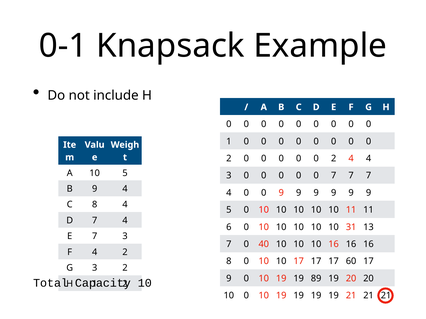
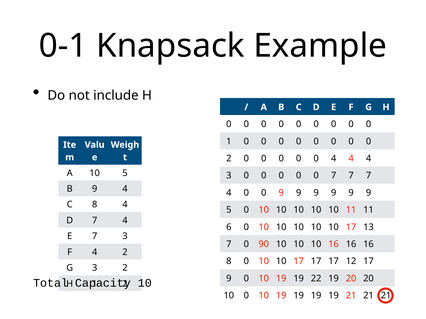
2: 2 -> 4 (334, 159)
10 10 10 31: 31 -> 17 (351, 227)
40: 40 -> 90 (264, 245)
60: 60 -> 12 (351, 262)
89: 89 -> 22 (316, 279)
